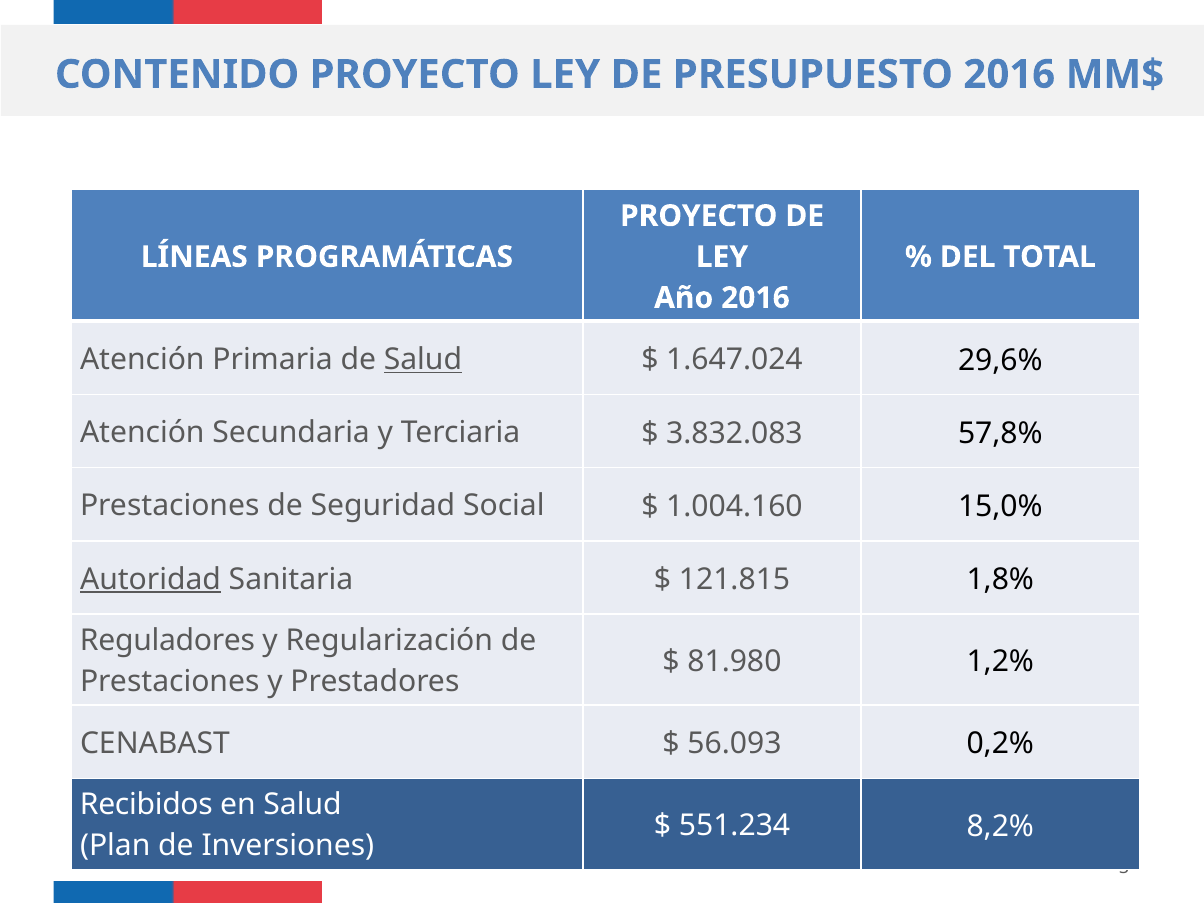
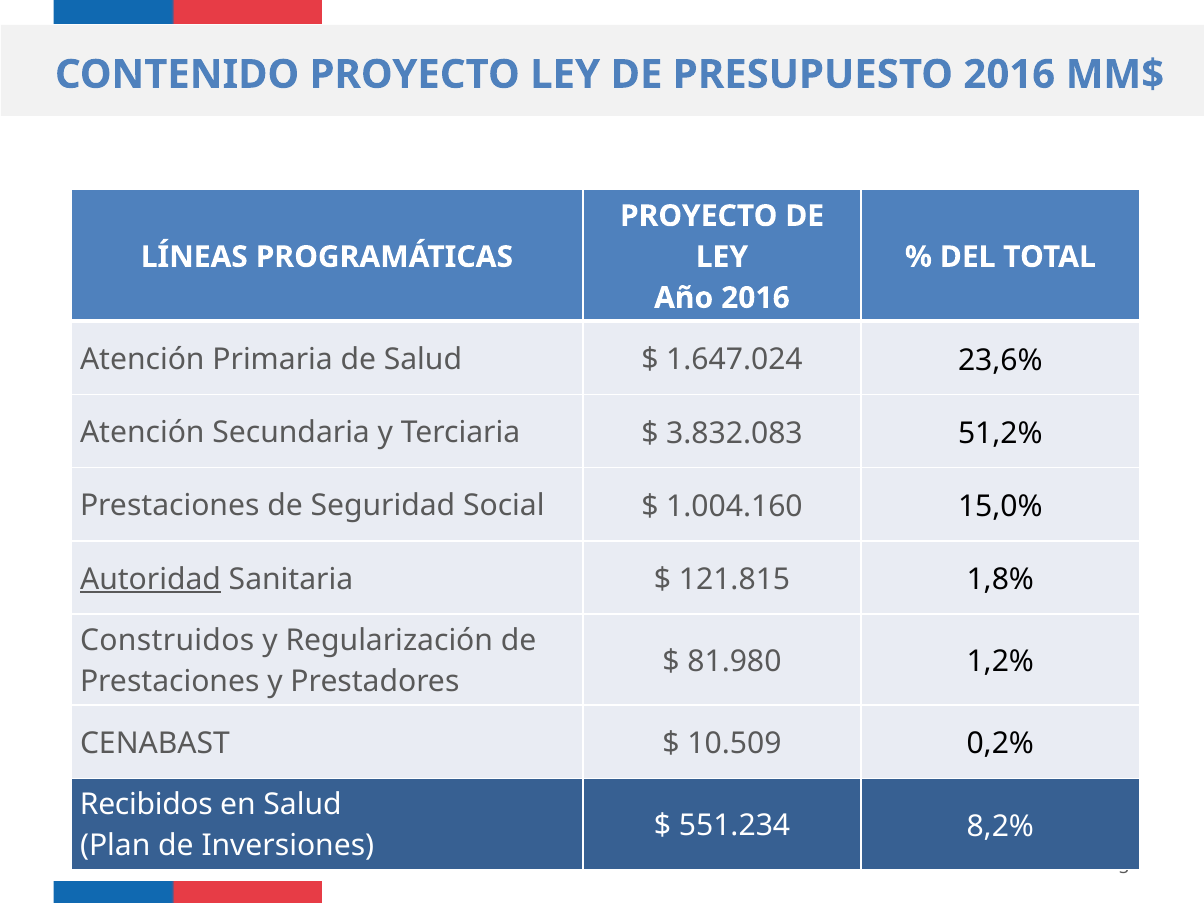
Salud underline: present -> none (423, 360)
29,6%: 29,6% -> 23,6% (1000, 360)
57,8%: 57,8% -> 51,2% (1000, 433)
Reguladores: Reguladores -> Construidos (167, 641)
56.093: 56.093 -> 10.509 (734, 744)
